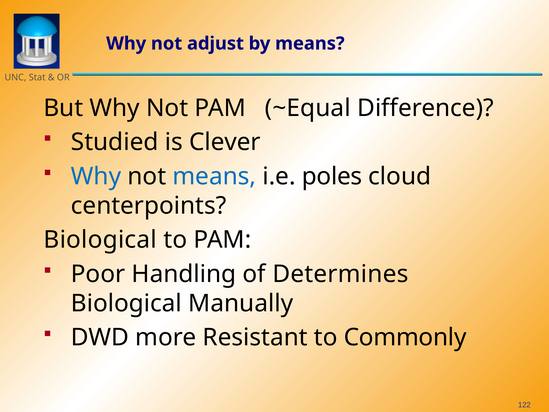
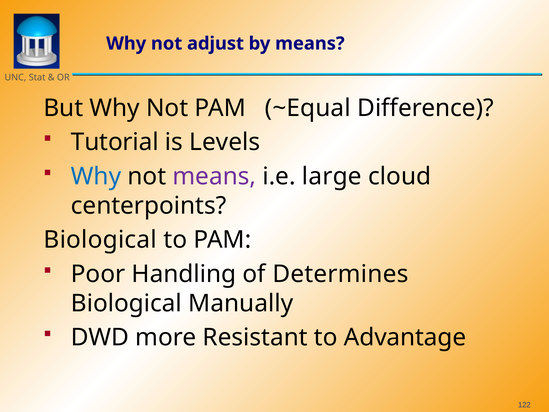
Studied: Studied -> Tutorial (115, 142)
Clever: Clever -> Levels (225, 142)
means colour: blue -> purple (214, 176)
poles: poles -> large (332, 176)
Commonly: Commonly -> Advantage (405, 337)
